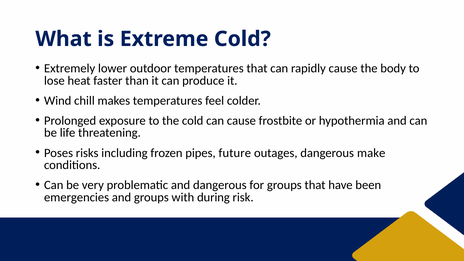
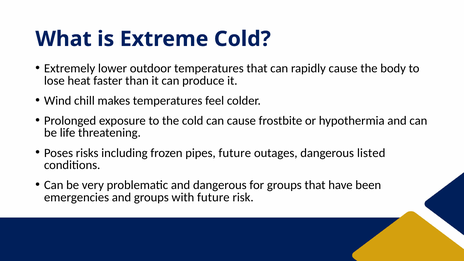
make: make -> listed (371, 153)
with during: during -> future (213, 197)
